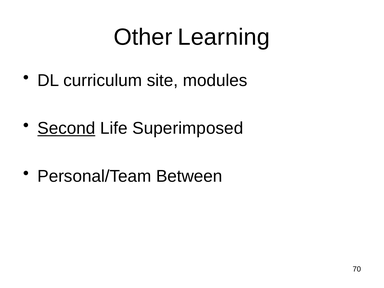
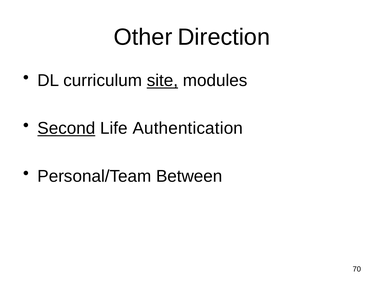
Learning: Learning -> Direction (224, 37)
site underline: none -> present (162, 81)
Superimposed: Superimposed -> Authentication (188, 128)
